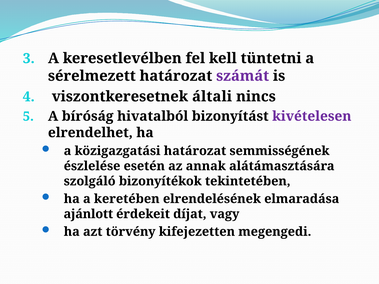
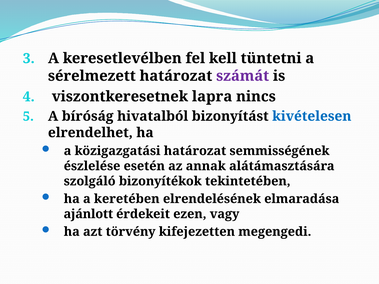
általi: általi -> lapra (212, 97)
kivételesen colour: purple -> blue (312, 116)
díjat: díjat -> ezen (190, 214)
